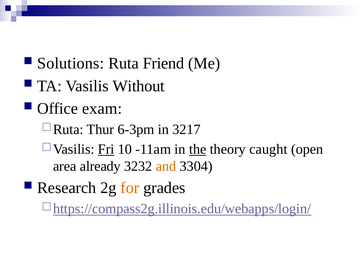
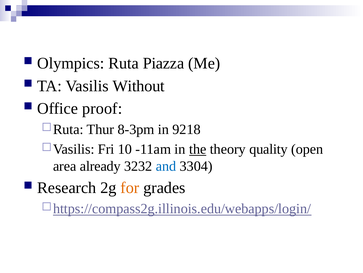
Solutions: Solutions -> Olympics (71, 63)
Friend: Friend -> Piazza (163, 63)
exam: exam -> proof (102, 108)
6-3pm: 6-3pm -> 8-3pm (136, 129)
3217: 3217 -> 9218 (187, 129)
Fri underline: present -> none (106, 149)
caught: caught -> quality (269, 149)
and colour: orange -> blue (166, 166)
